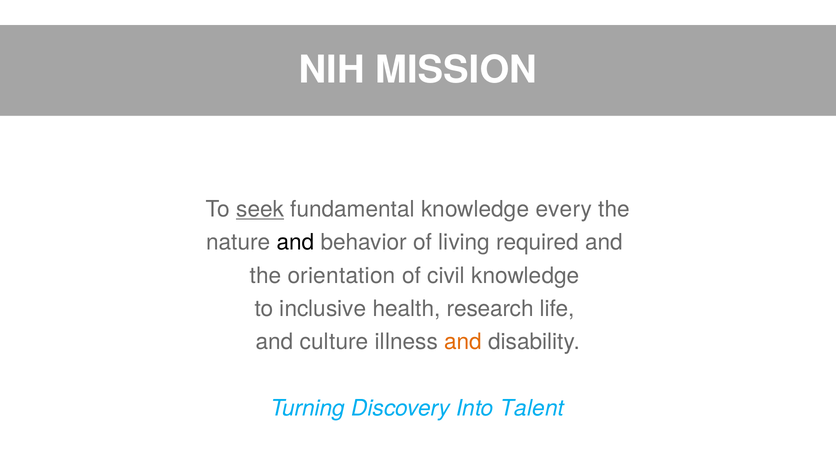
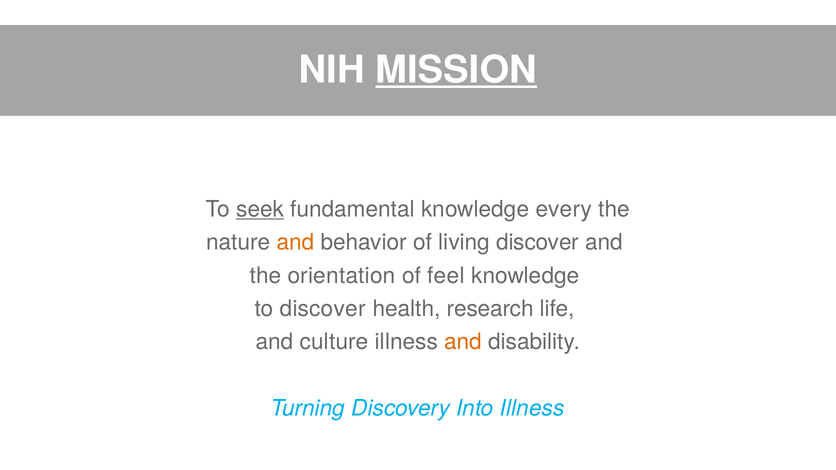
MISSION underline: none -> present (456, 70)
and colour: black -> orange (295, 243)
living required: required -> discover (538, 243)
civil: civil -> feel (446, 276)
to inclusive: inclusive -> discover (323, 309)
Into Talent: Talent -> Illness (532, 408)
